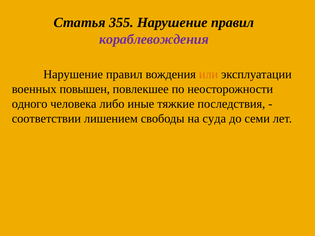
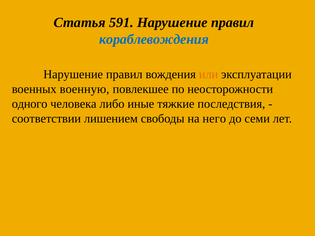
355: 355 -> 591 (121, 22)
кораблевождения colour: purple -> blue (154, 39)
повышен: повышен -> военную (85, 89)
суда: суда -> него (214, 119)
